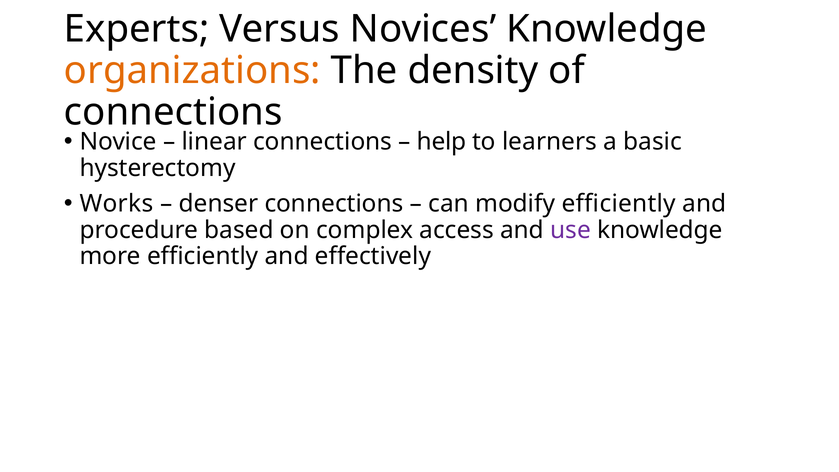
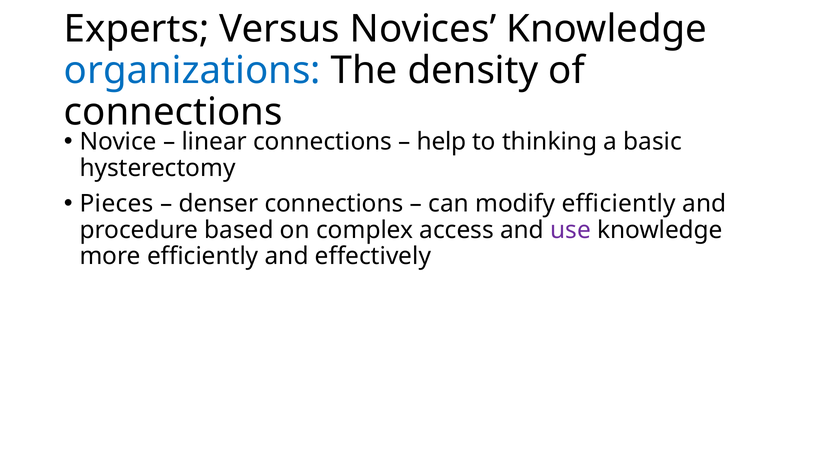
organizations colour: orange -> blue (192, 70)
learners: learners -> thinking (550, 142)
Works: Works -> Pieces (117, 203)
